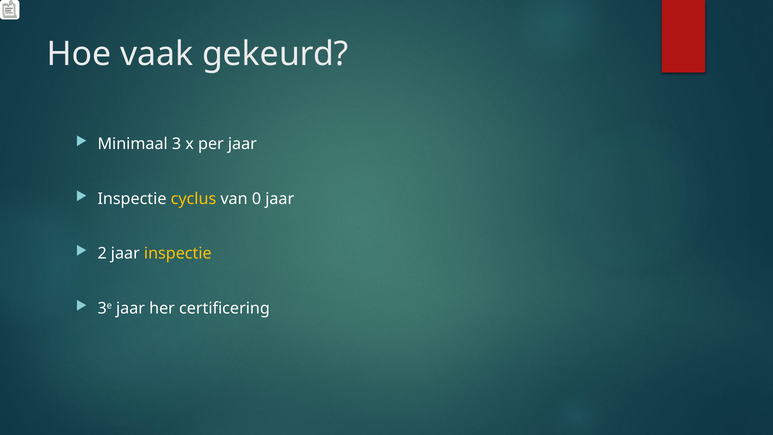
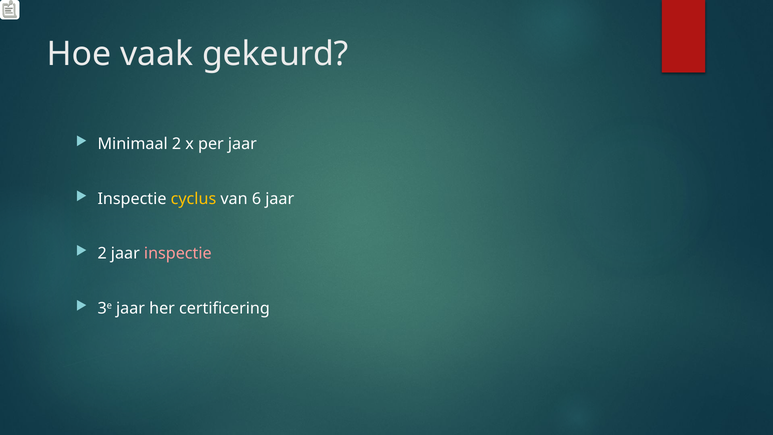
Minimaal 3: 3 -> 2 (177, 144)
0: 0 -> 6 (256, 199)
inspectie colour: yellow -> pink (178, 253)
